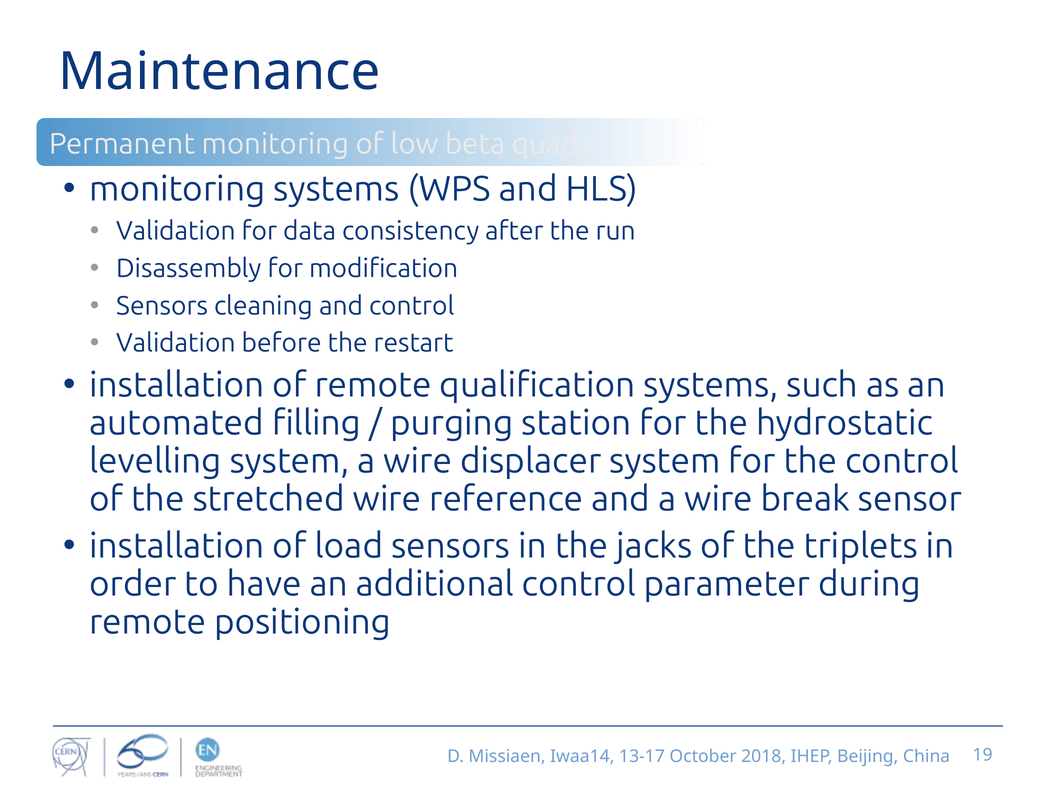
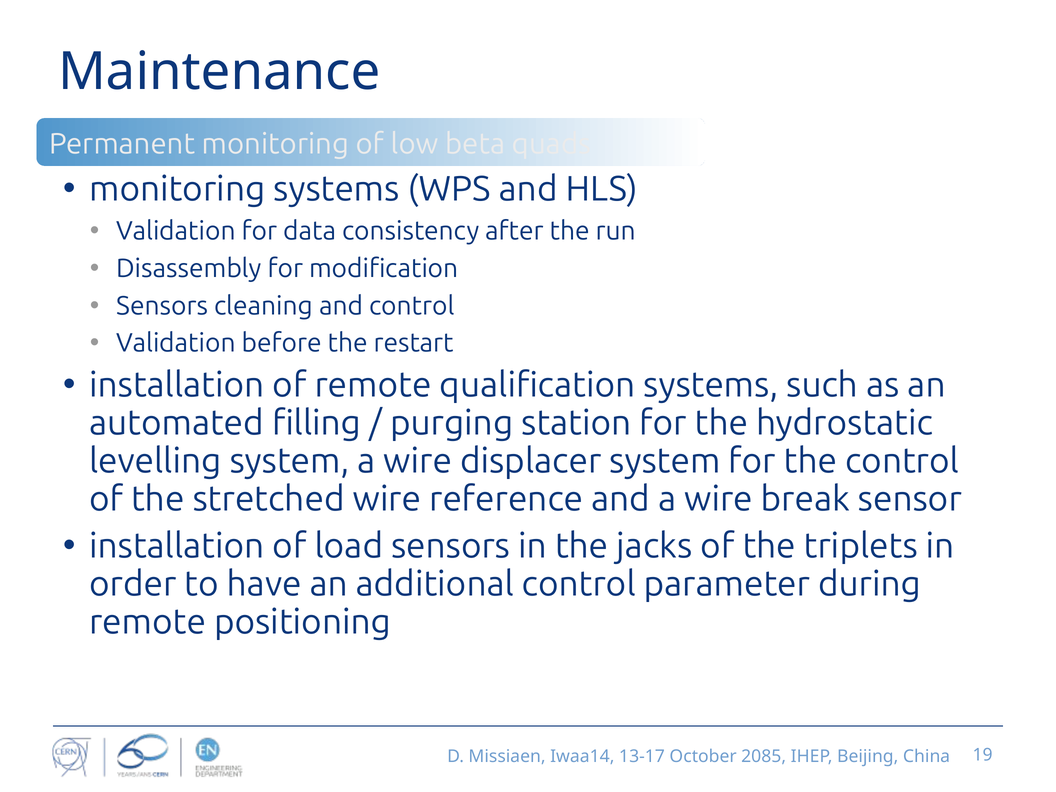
2018: 2018 -> 2085 (764, 756)
